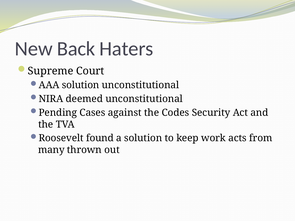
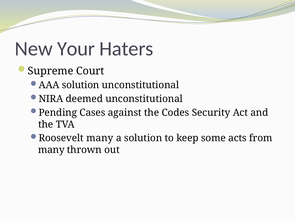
Back: Back -> Your (76, 49)
Roosevelt found: found -> many (100, 138)
work: work -> some (213, 138)
